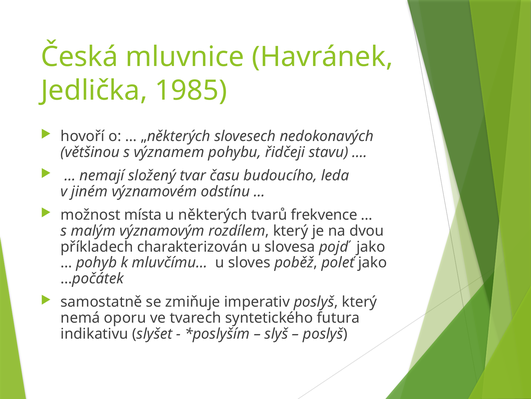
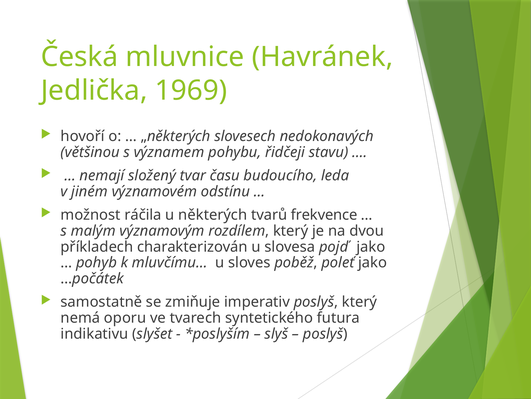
1985: 1985 -> 1969 (191, 90)
místa: místa -> ráčila (143, 214)
